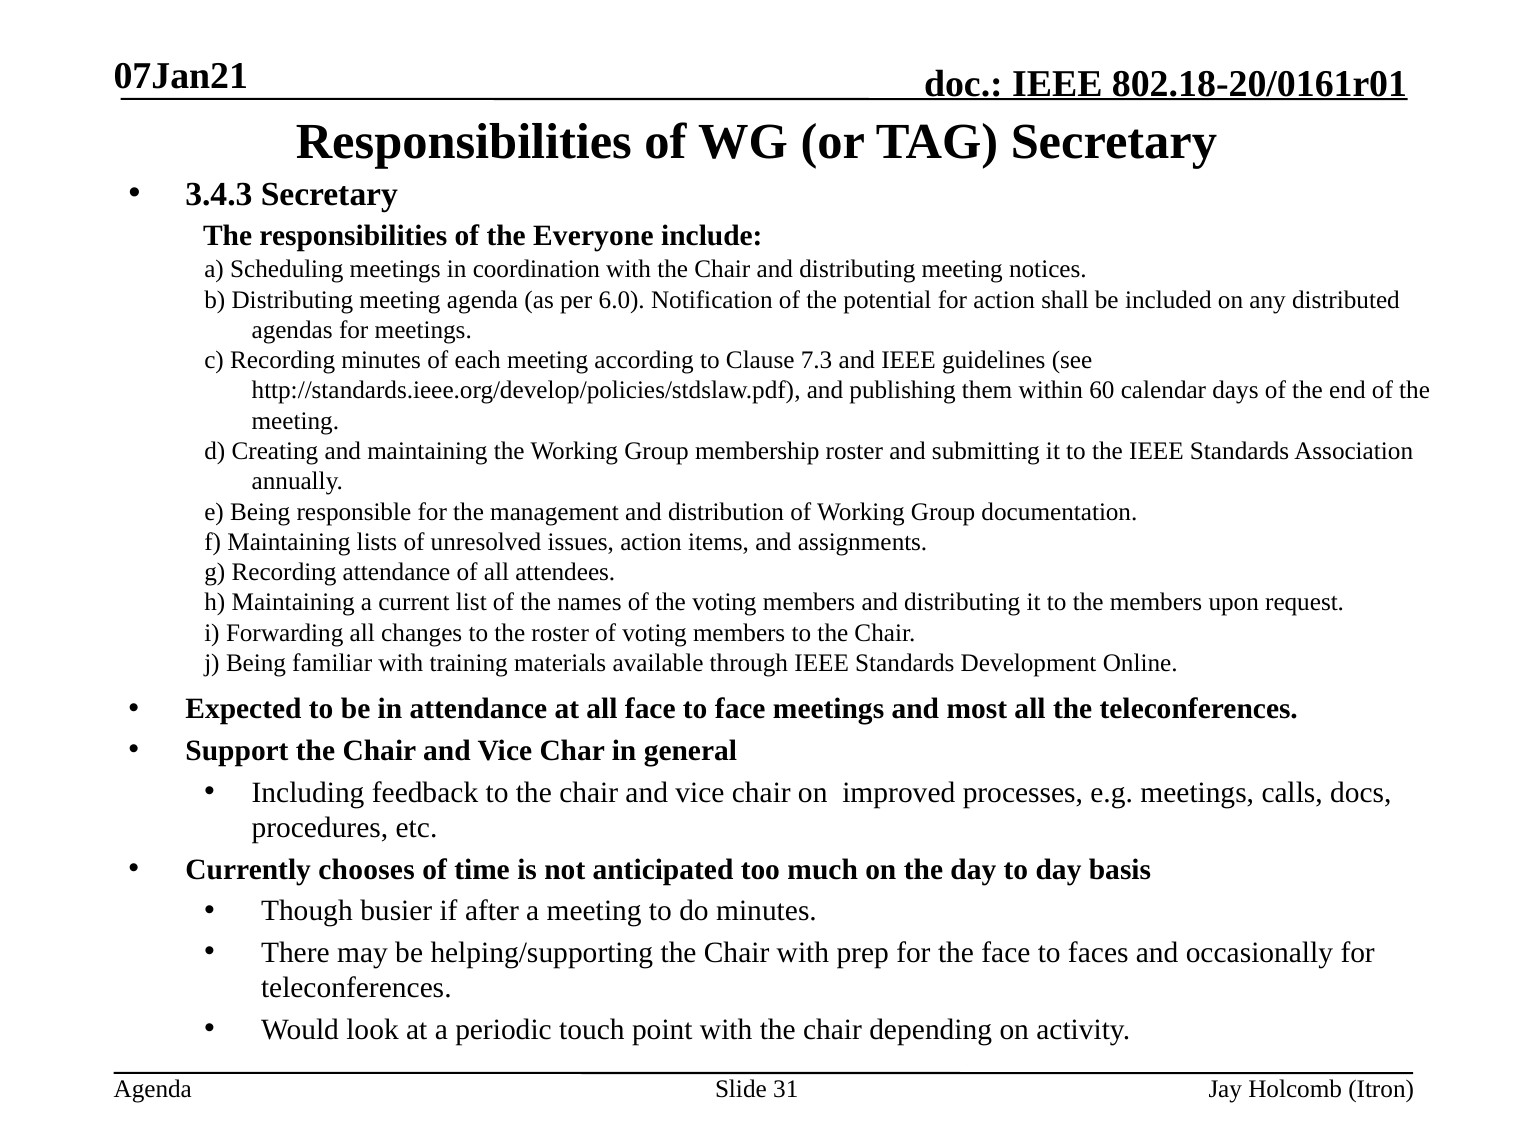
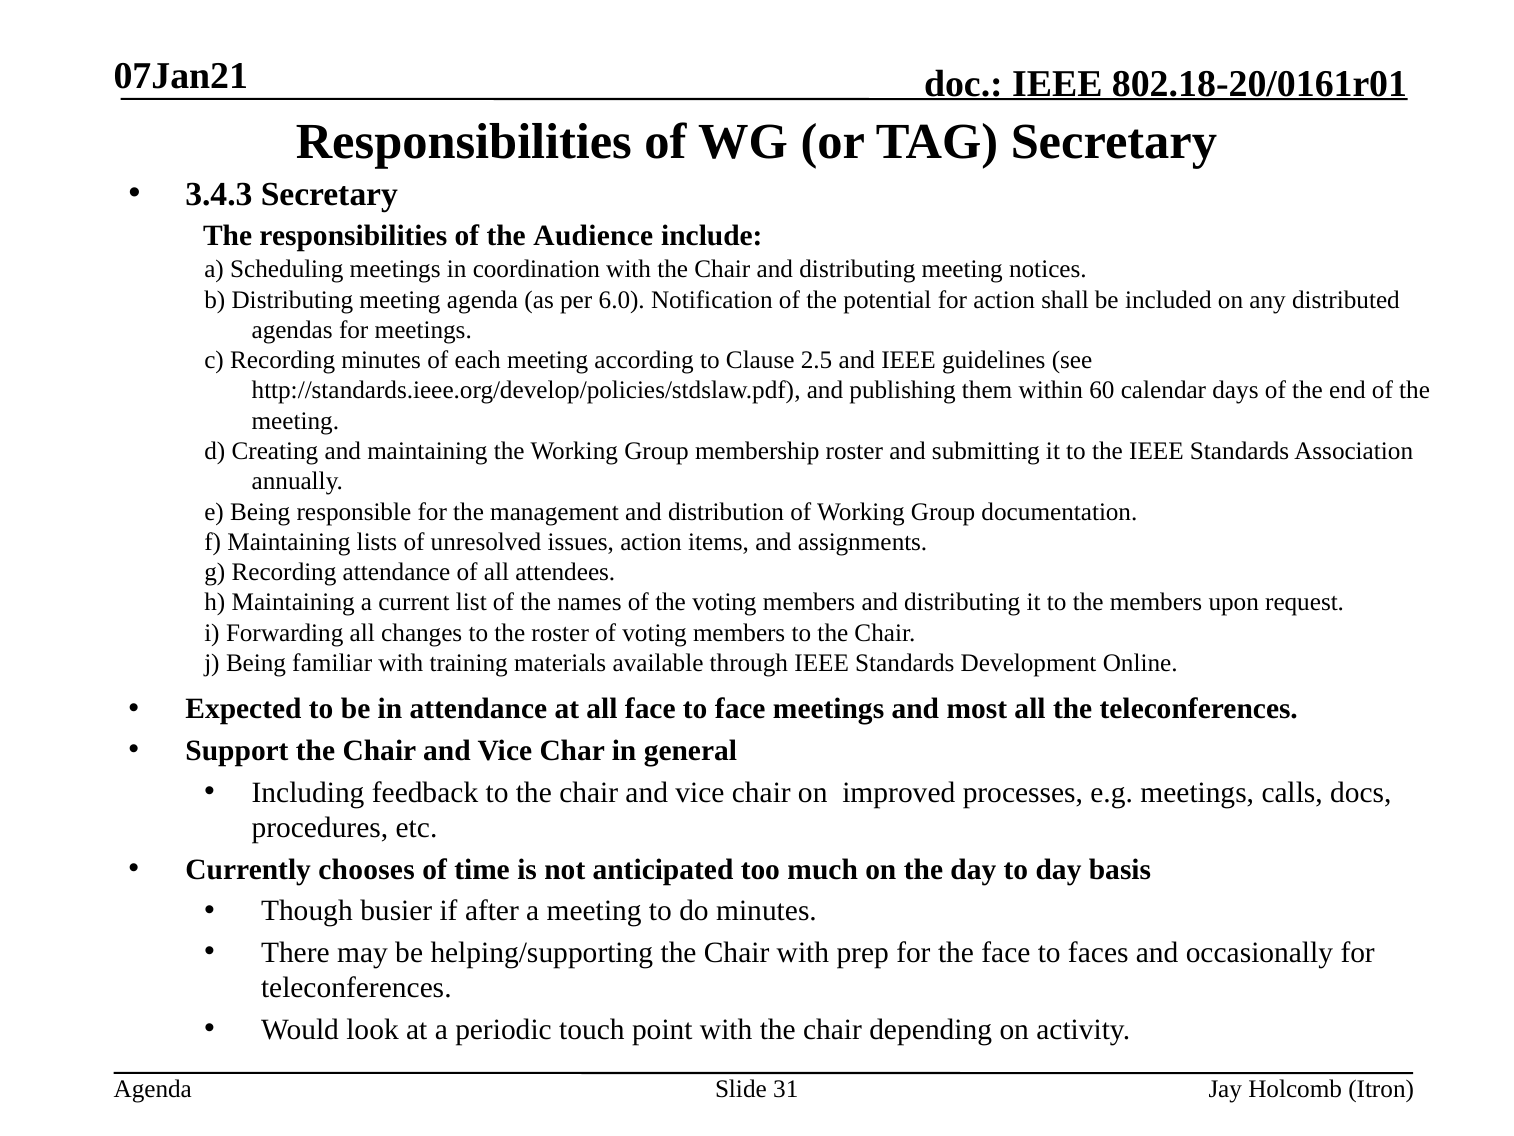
Everyone: Everyone -> Audience (593, 236)
7.3: 7.3 -> 2.5 (817, 360)
